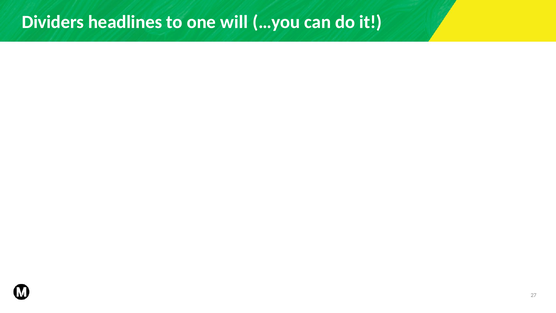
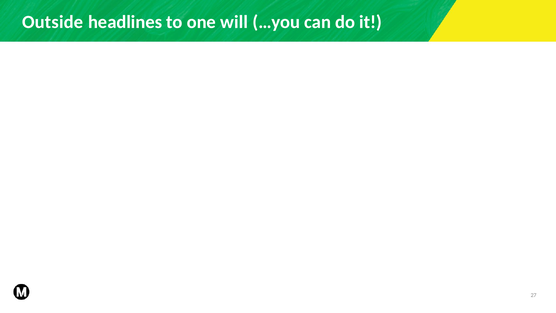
Dividers: Dividers -> Outside (53, 22)
